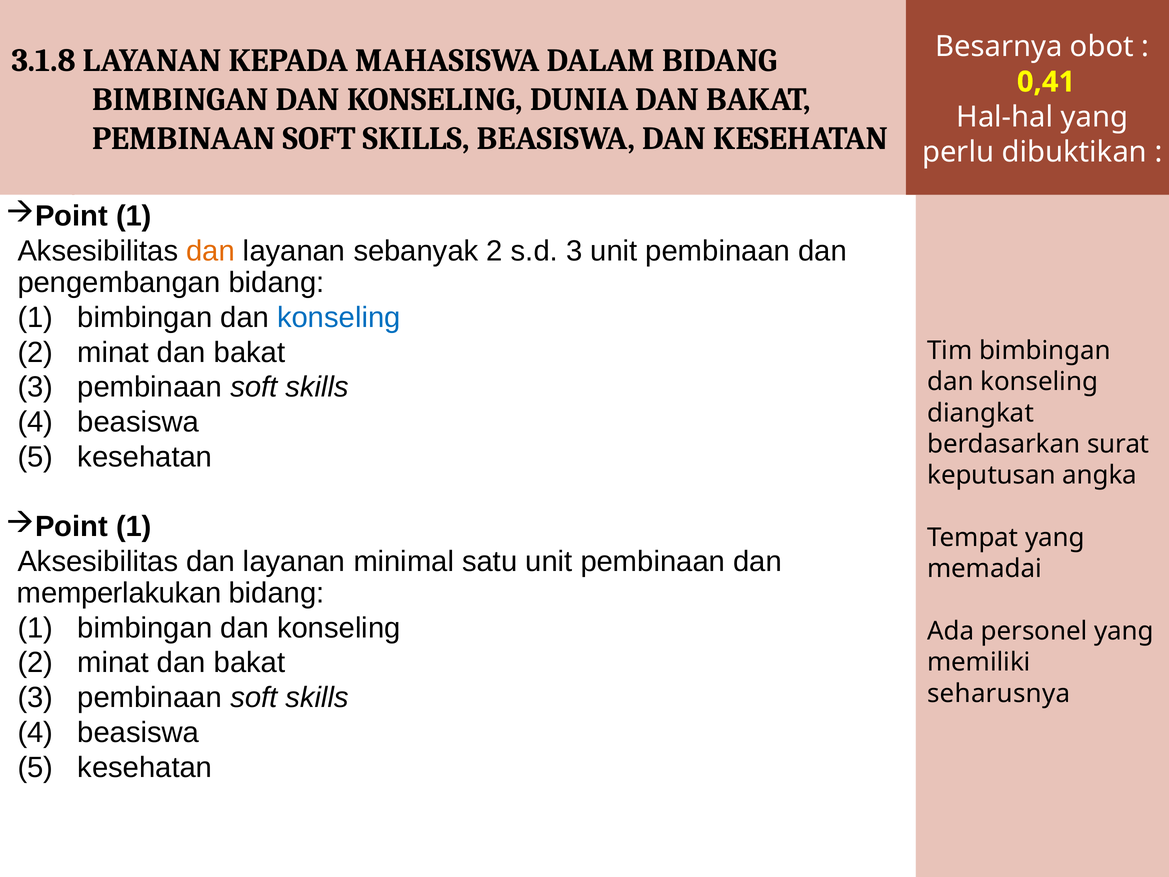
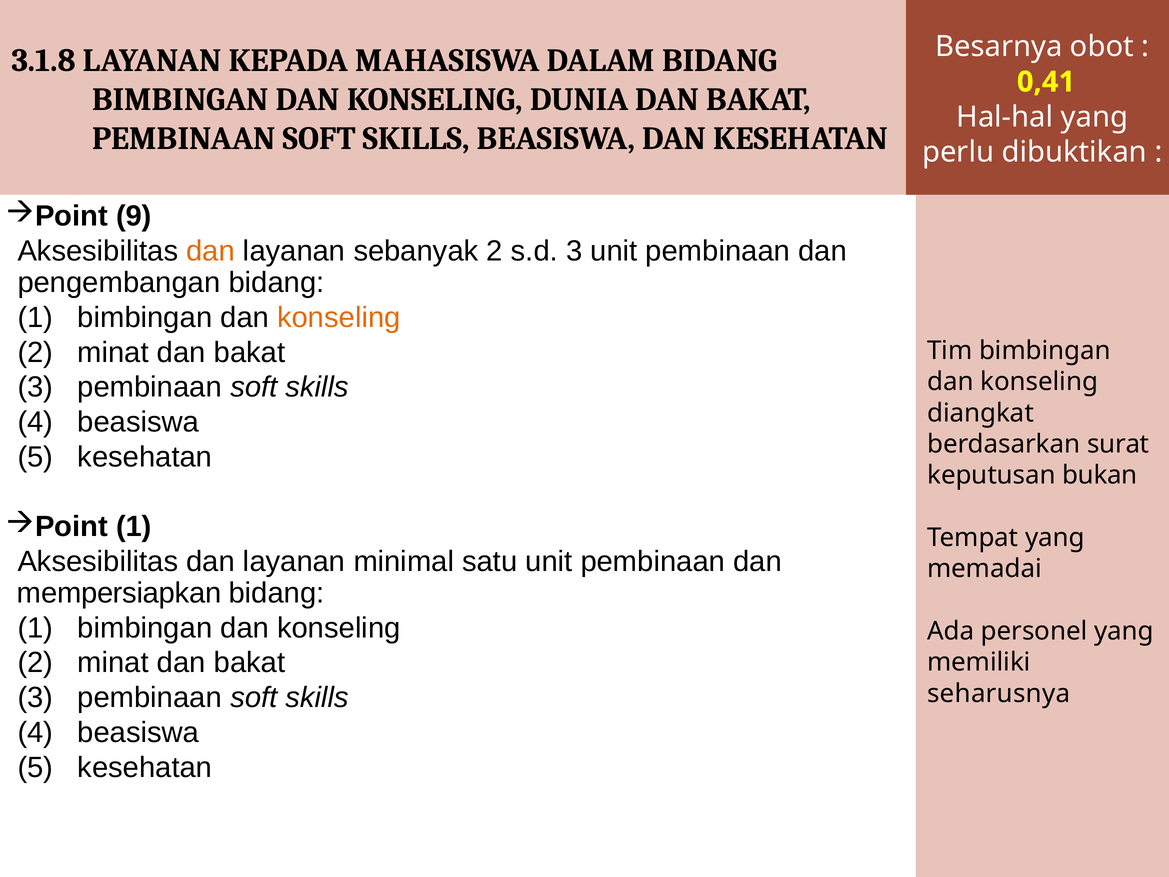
1: 1 -> 9 (134, 216)
konseling colour: blue -> orange (339, 318)
angka: angka -> bukan (1100, 475)
memperlakukan: memperlakukan -> mempersiapkan (119, 593)
